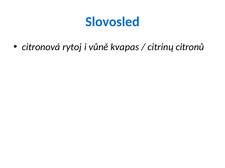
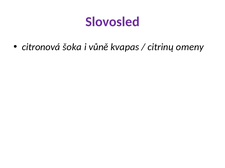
Slovosled colour: blue -> purple (112, 22)
rytoj: rytoj -> šoka (72, 47)
citronů: citronů -> omeny (190, 47)
